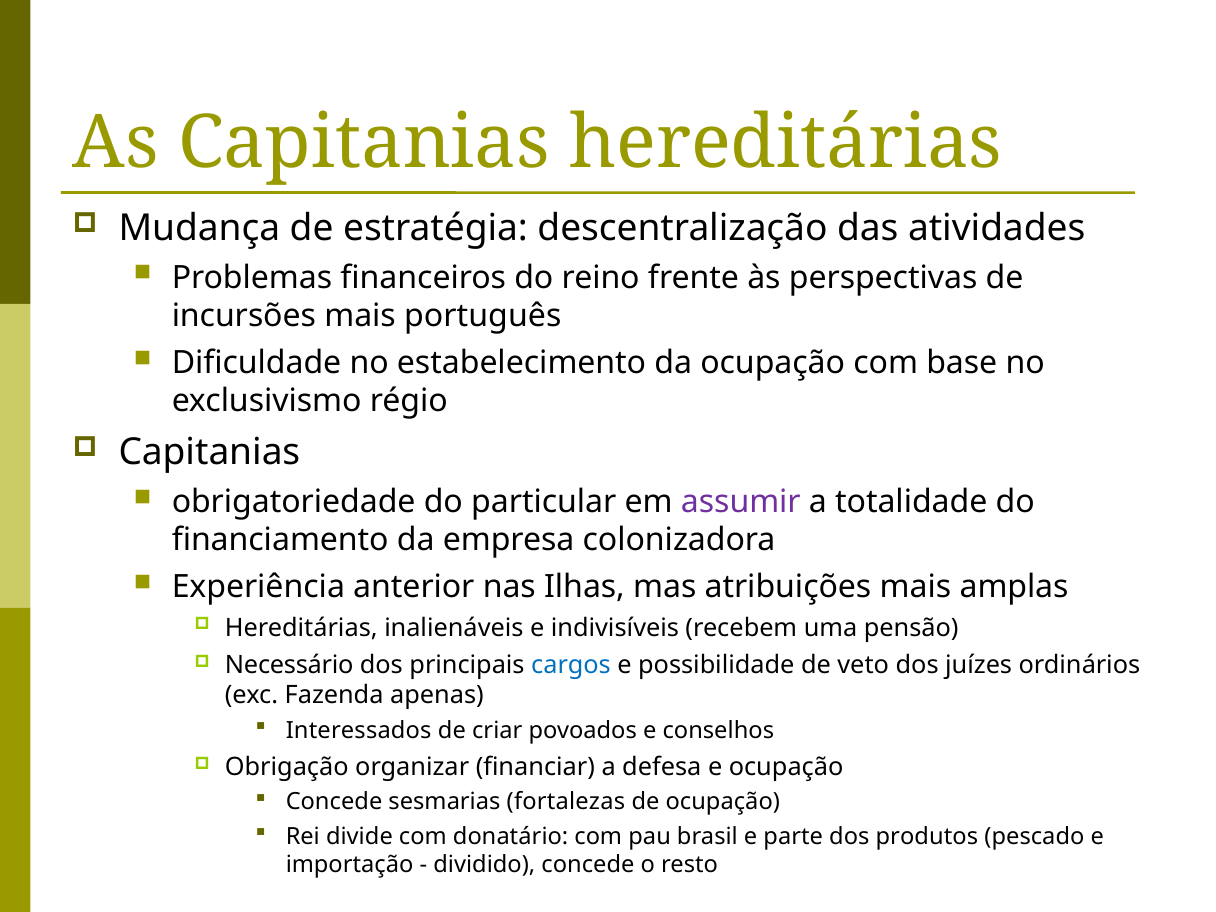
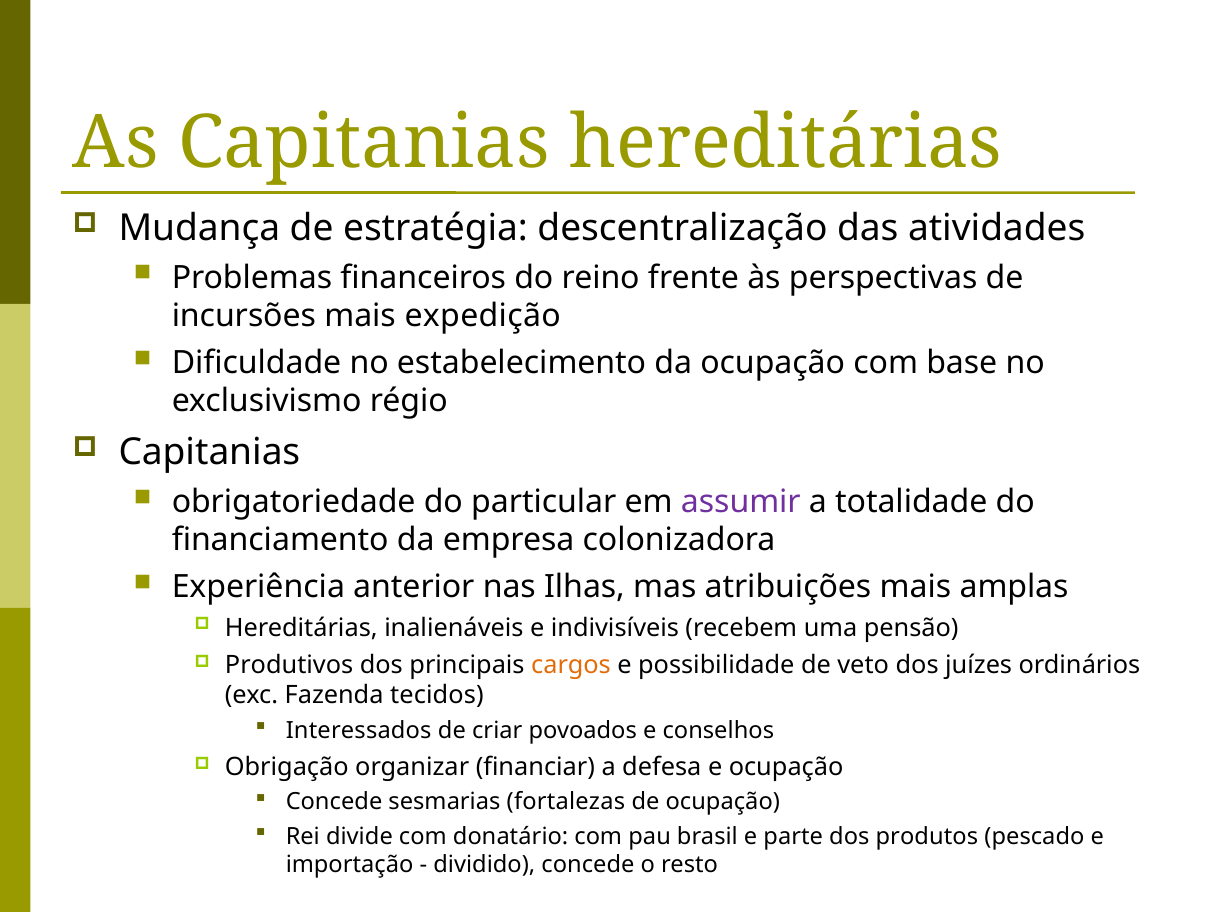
português: português -> expedição (483, 316)
Necessário: Necessário -> Produtivos (289, 665)
cargos colour: blue -> orange (571, 665)
apenas: apenas -> tecidos (437, 695)
